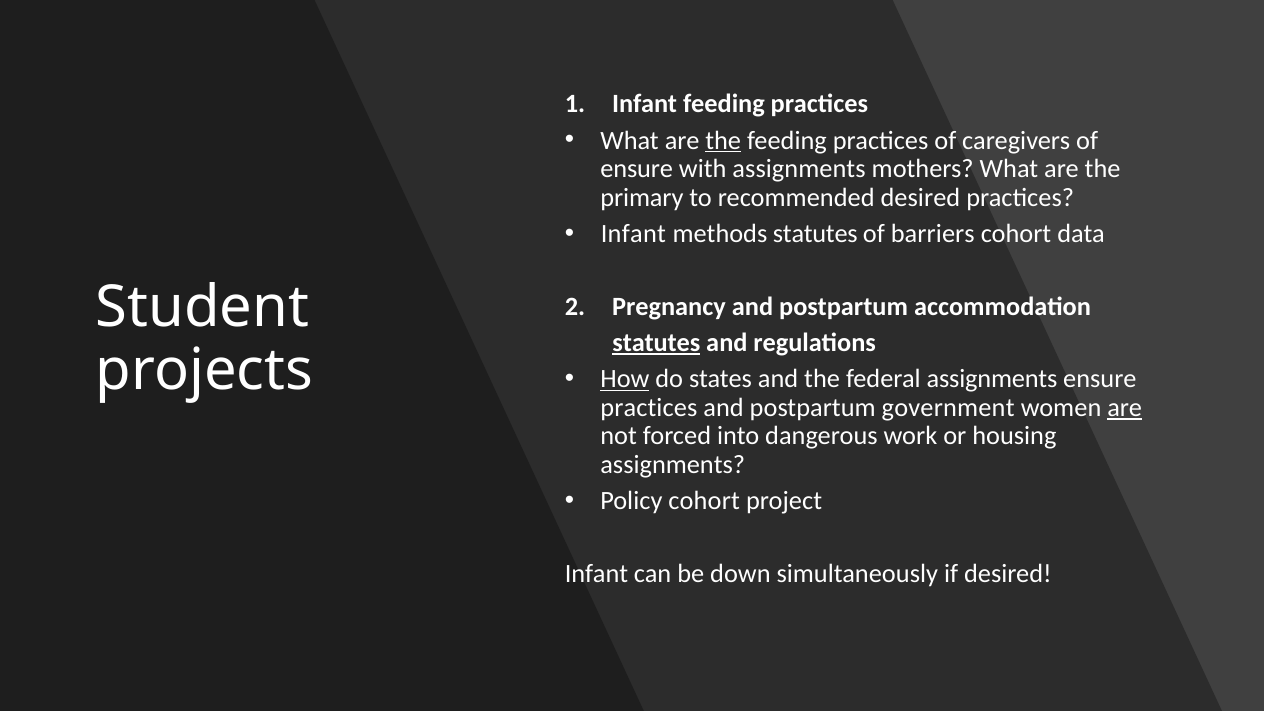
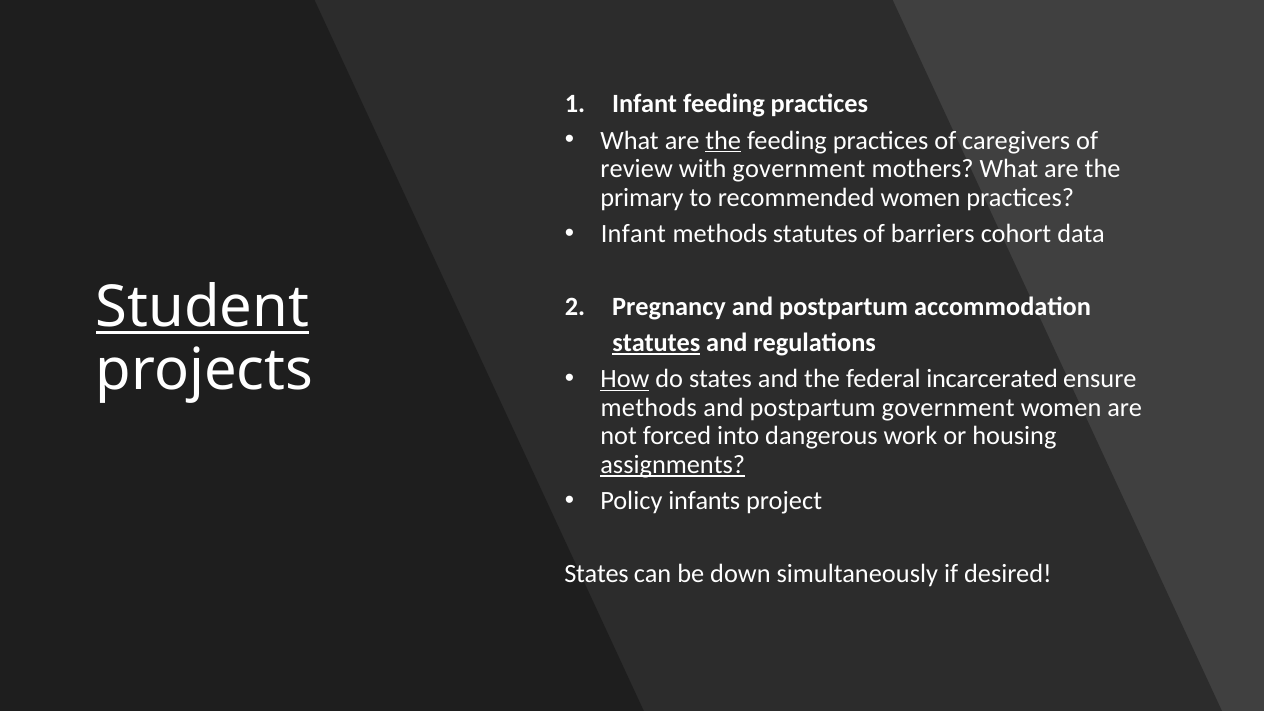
ensure: ensure -> review (637, 169)
with assignments: assignments -> government (799, 169)
recommended desired: desired -> women (921, 197)
Student underline: none -> present (203, 307)
federal assignments: assignments -> incarcerated (992, 379)
practices: practices -> methods (649, 408)
are underline: present -> none (1125, 408)
assignments underline: none -> present (673, 465)
Policy cohort: cohort -> infants (704, 501)
Infant: Infant -> States (597, 574)
